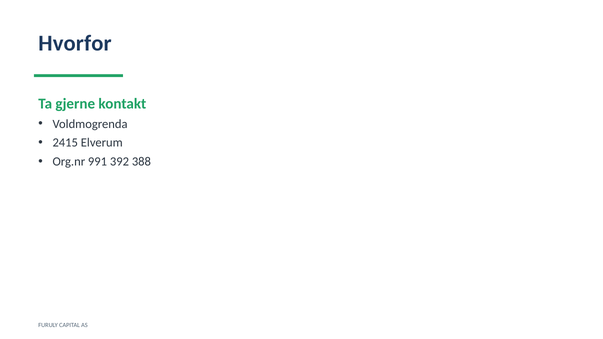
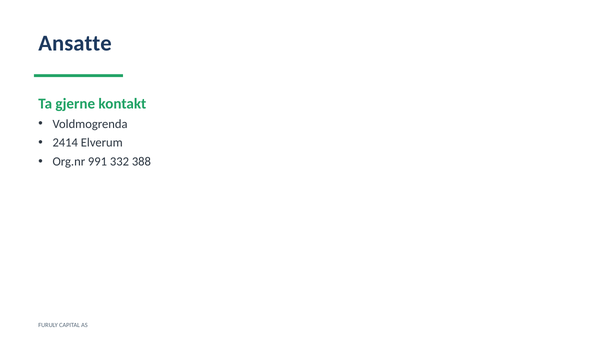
Hvorfor: Hvorfor -> Ansatte (75, 43)
2415: 2415 -> 2414 (65, 143)
392: 392 -> 332 (119, 162)
